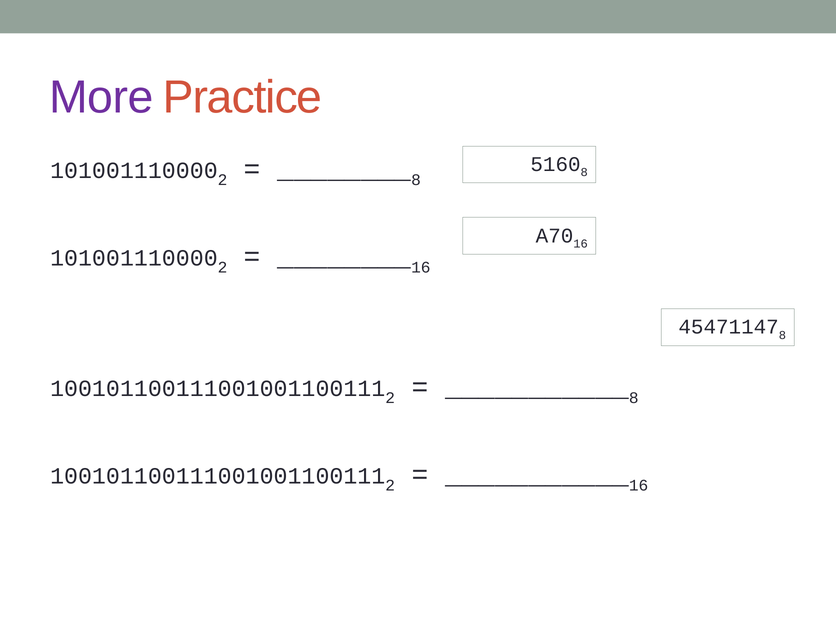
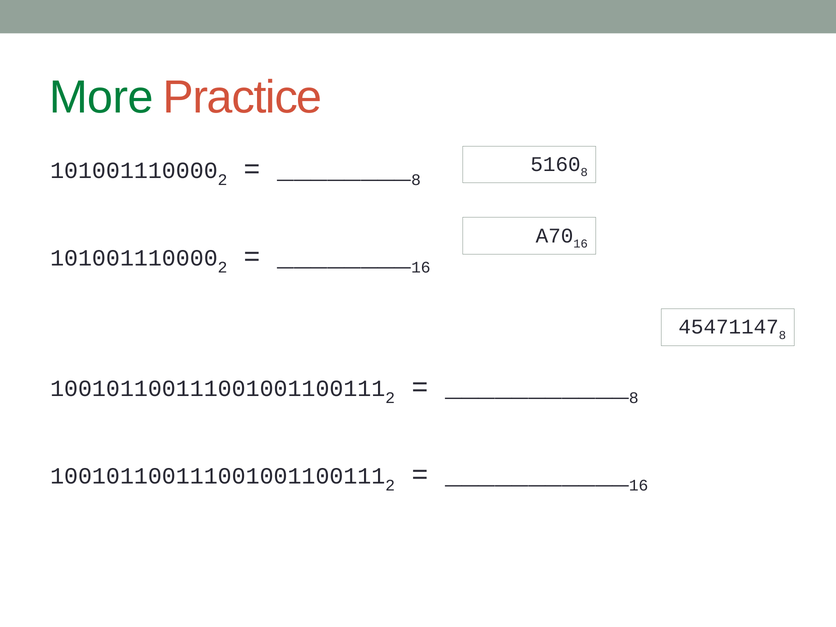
More colour: purple -> green (101, 97)
